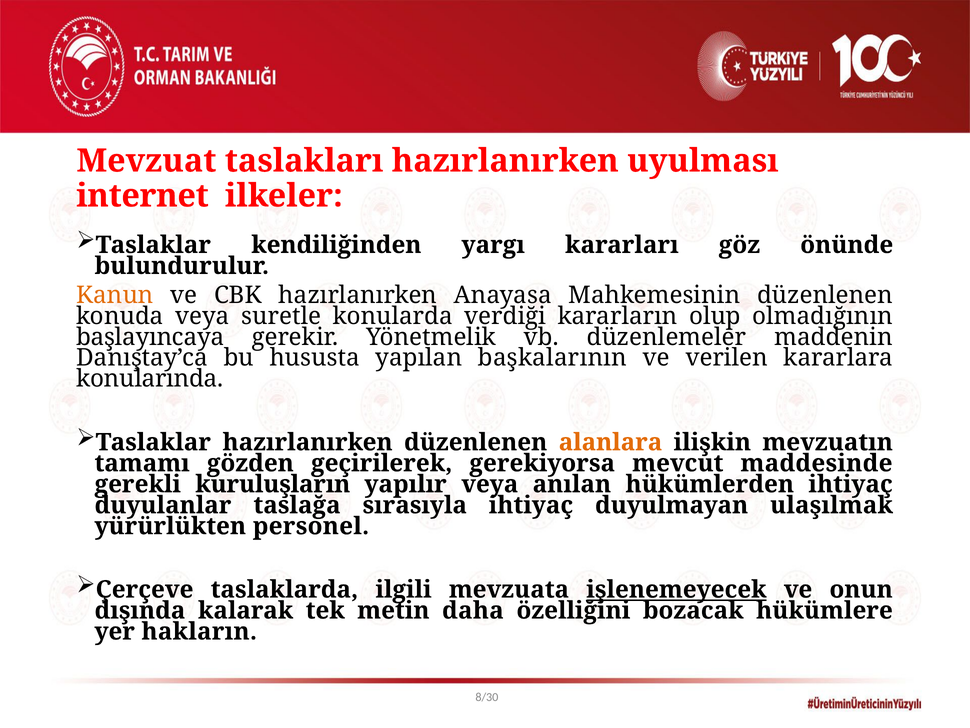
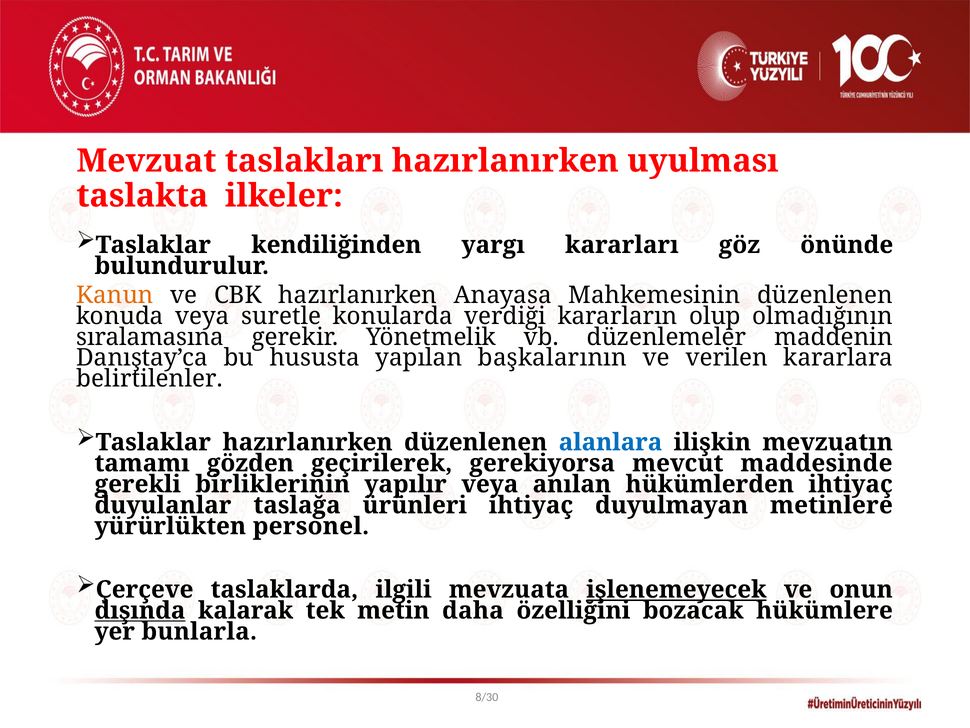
internet: internet -> taslakta (142, 196)
başlayıncaya: başlayıncaya -> sıralamasına (150, 337)
konularında: konularında -> belirtilenler (150, 379)
alanlara colour: orange -> blue (610, 442)
kuruluşların: kuruluşların -> birliklerinin (273, 484)
sırasıyla: sırasıyla -> ürünleri (415, 505)
ulaşılmak: ulaşılmak -> metinlere (831, 505)
dışında underline: none -> present (140, 610)
hakların: hakların -> bunlarla (199, 631)
